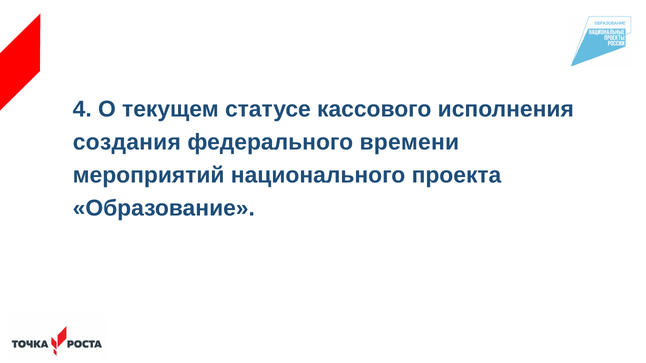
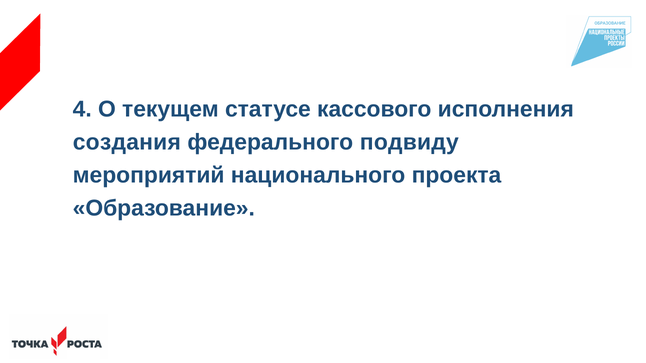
времени: времени -> подвиду (409, 142)
